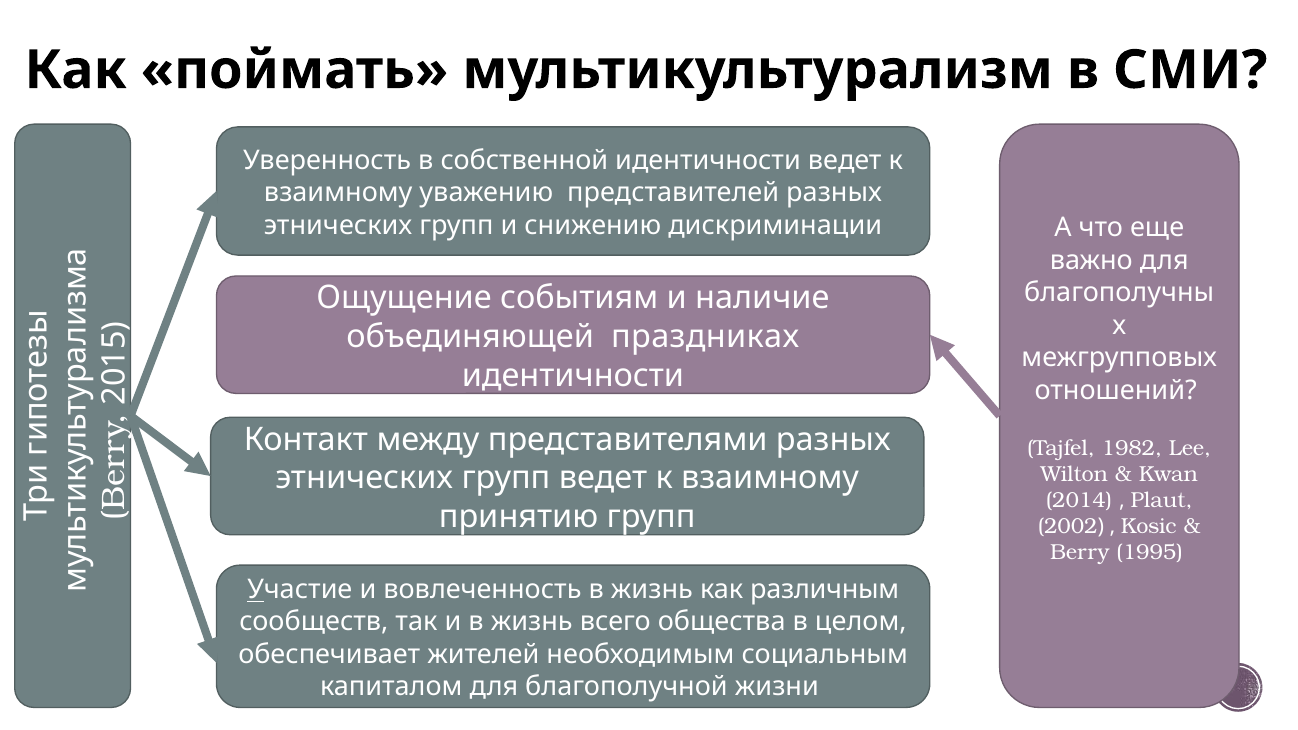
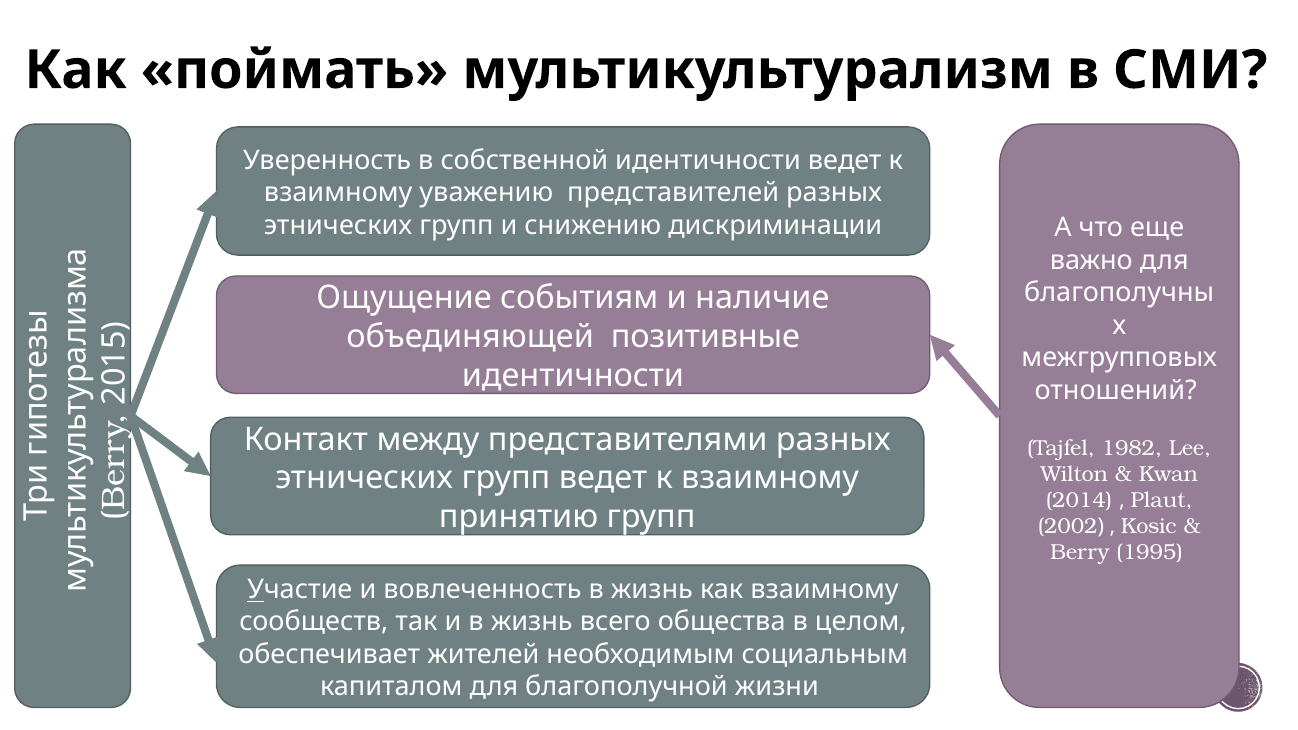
праздниках: праздниках -> позитивные (705, 337)
как различным: различным -> взаимному (825, 590)
